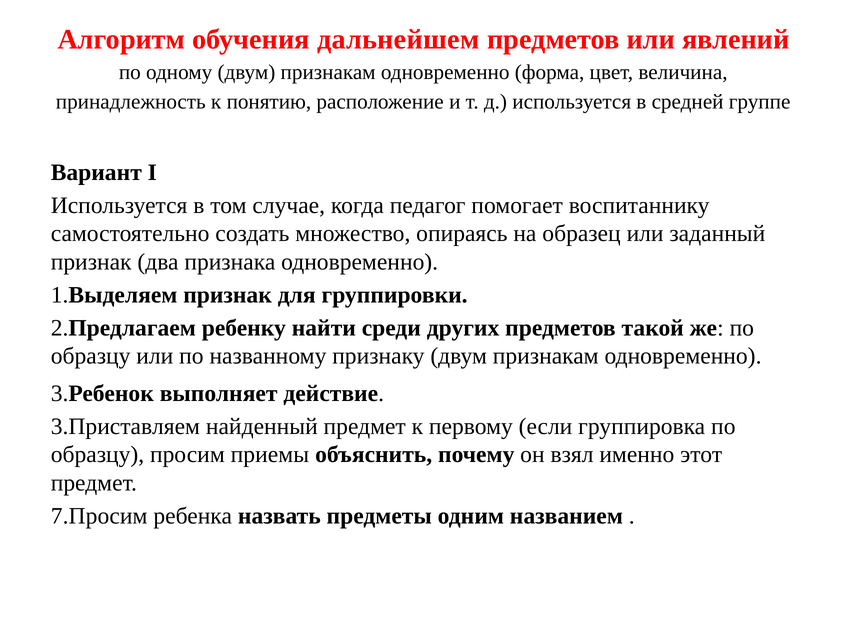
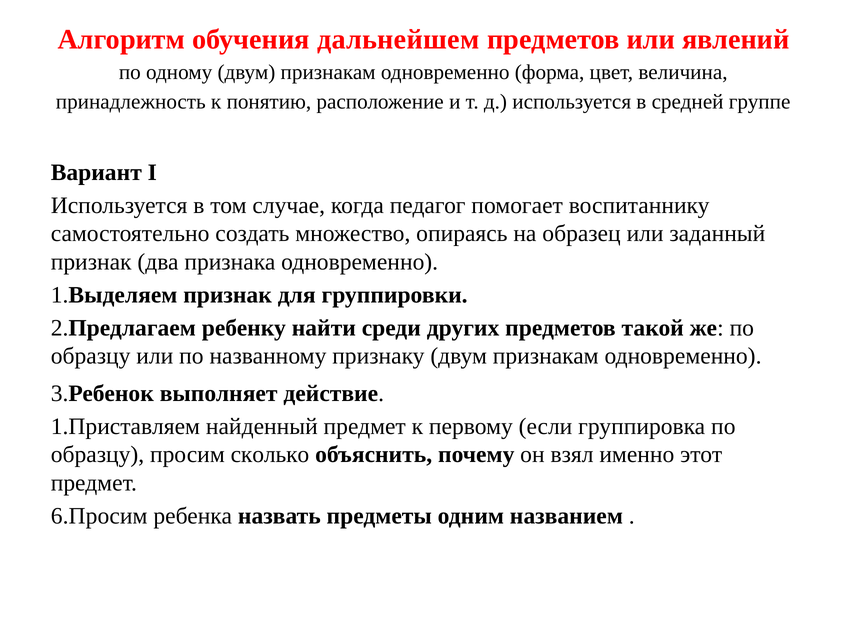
3.Приставляем: 3.Приставляем -> 1.Приставляем (125, 426)
приемы: приемы -> сколько (270, 455)
7.Просим: 7.Просим -> 6.Просим (99, 516)
